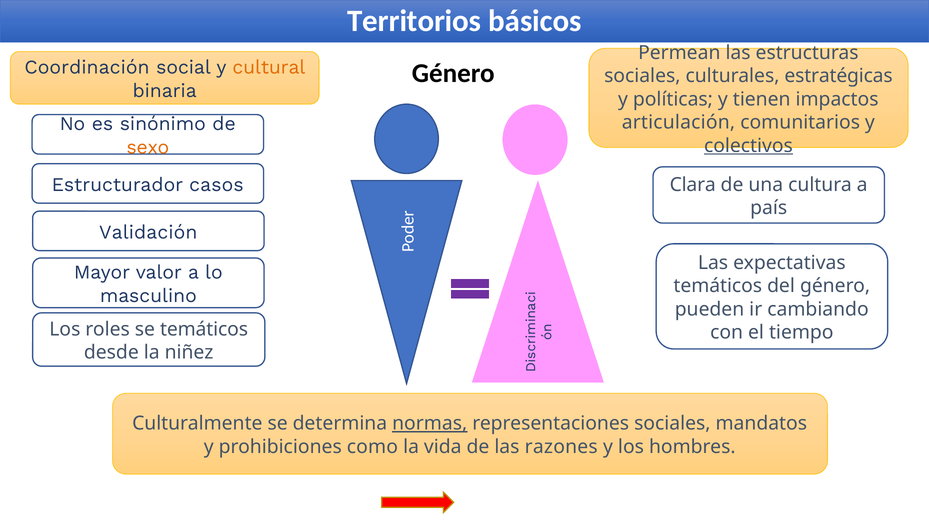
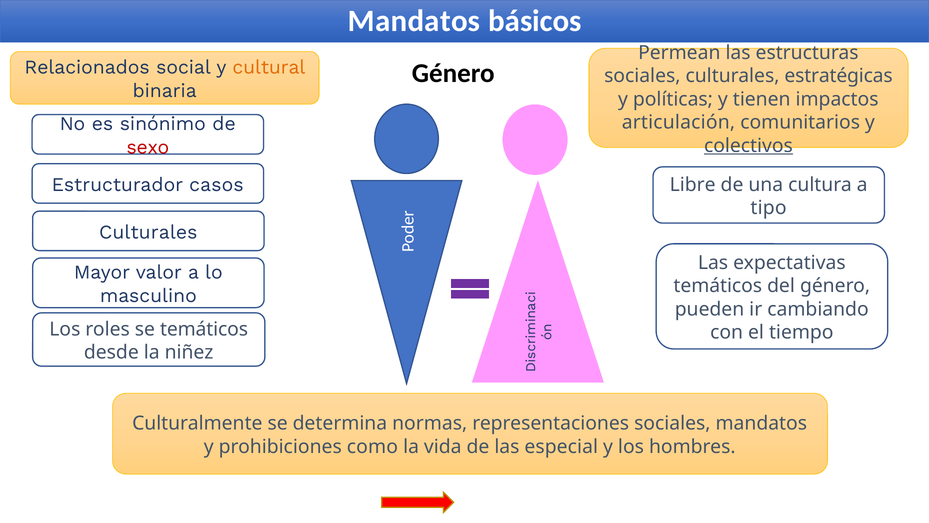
Territorios: Territorios -> Mandatos (414, 21)
Coordinación: Coordinación -> Relacionados (87, 67)
sexo colour: orange -> red (148, 147)
Clara: Clara -> Libre (693, 185)
país: país -> tipo (769, 208)
Validación: Validación -> Culturales (148, 232)
normas underline: present -> none (430, 423)
razones: razones -> especial (561, 446)
